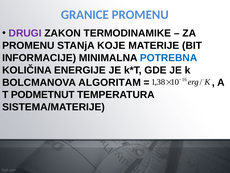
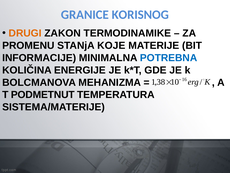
GRANICE PROMENU: PROMENU -> KORISNOG (140, 15)
DRUGI colour: purple -> orange (25, 33)
ALGORITAM: ALGORITAM -> MEHANIZMA (110, 82)
